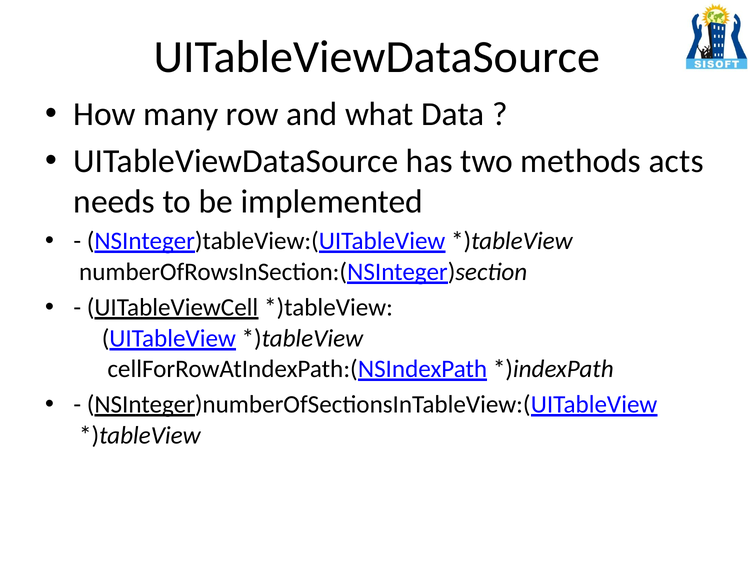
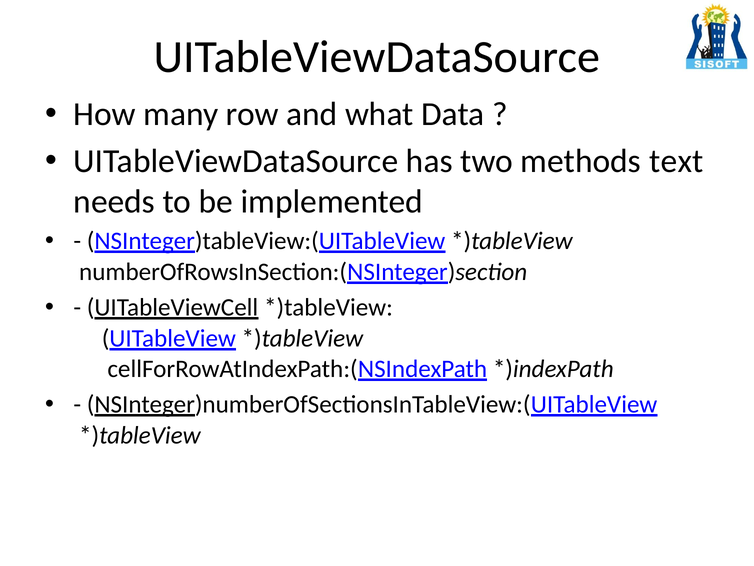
acts: acts -> text (676, 161)
